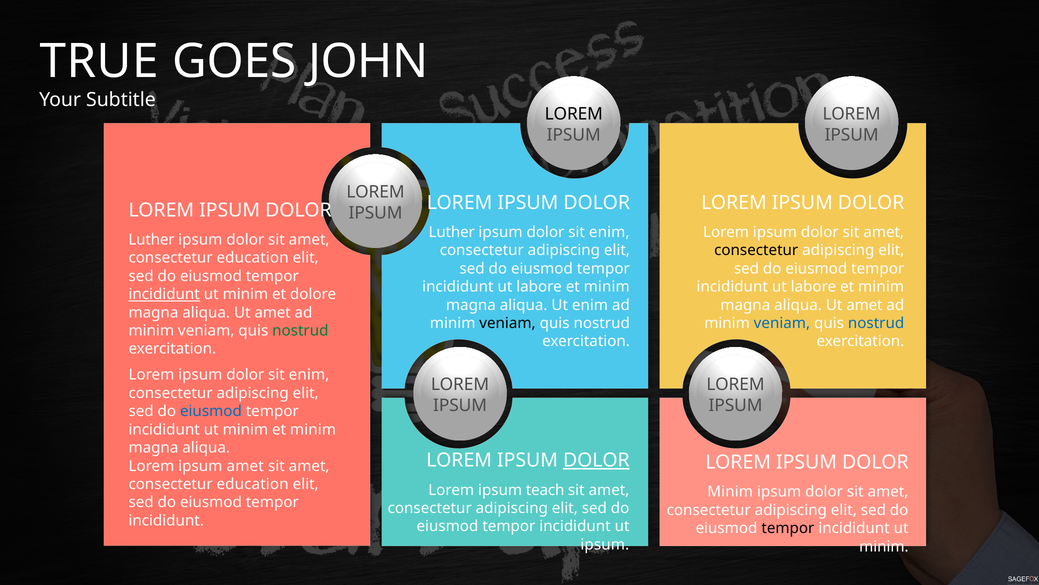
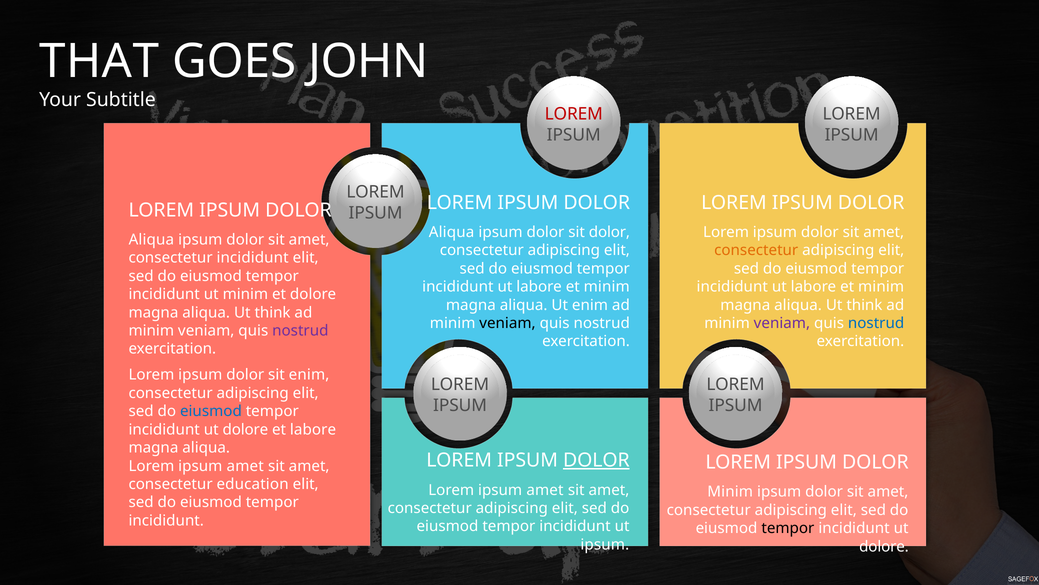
TRUE: TRUE -> THAT (99, 62)
LOREM colour: black -> red (574, 114)
Luther: Luther -> Aliqua (452, 232)
enim: enim -> dolor (609, 232)
Luther: Luther -> Aliqua (151, 239)
consectetur colour: black -> orange (756, 250)
education: education -> incididunt (253, 258)
incididunt underline: present -> none (164, 294)
amet: amet -> think (864, 305)
amet: amet -> think (273, 312)
veniam colour: blue -> purple (782, 323)
nostrud colour: green -> purple (300, 330)
minim: minim -> dolore (245, 429)
minim: minim -> labore (313, 429)
teach: teach -> amet (545, 490)
minim: minim -> dolore (884, 546)
